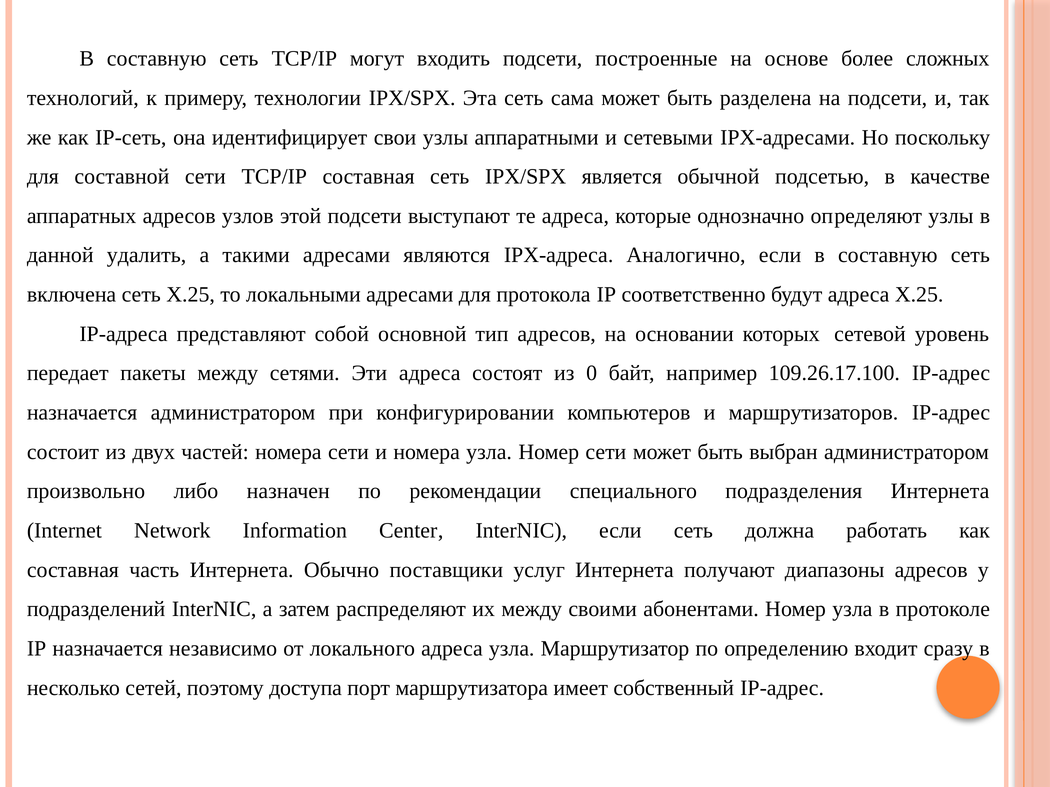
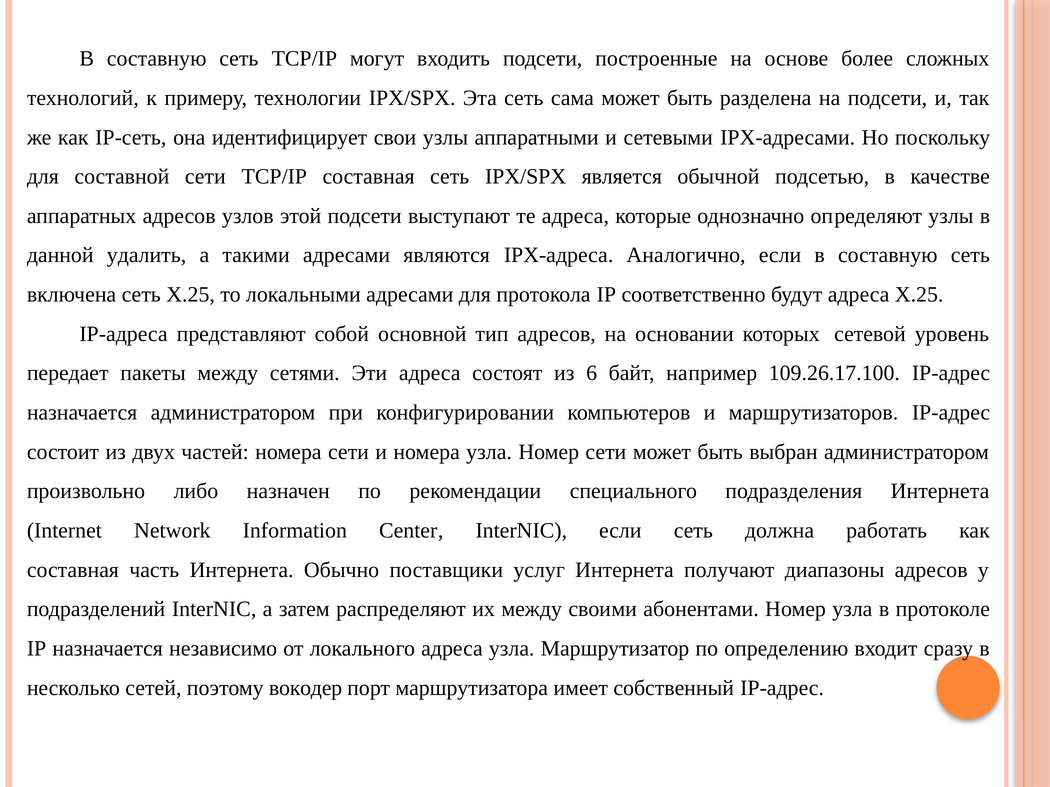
0: 0 -> 6 (592, 374)
доступа: доступа -> вокодер (306, 688)
